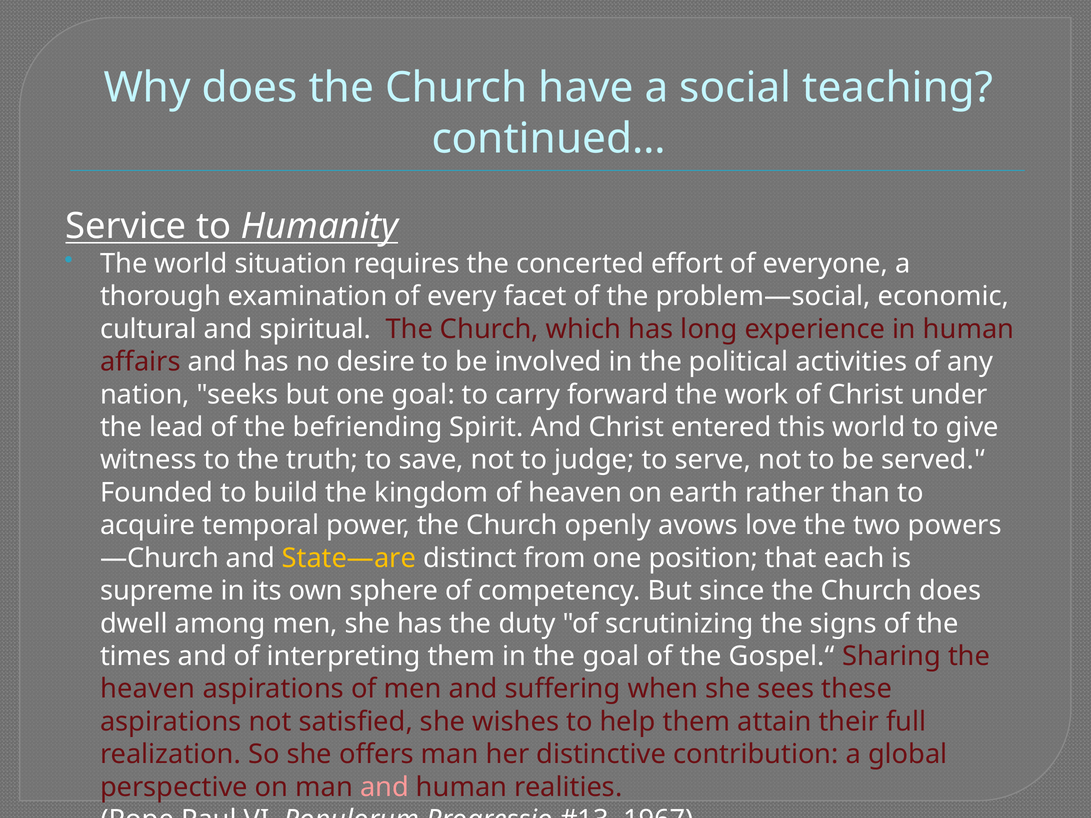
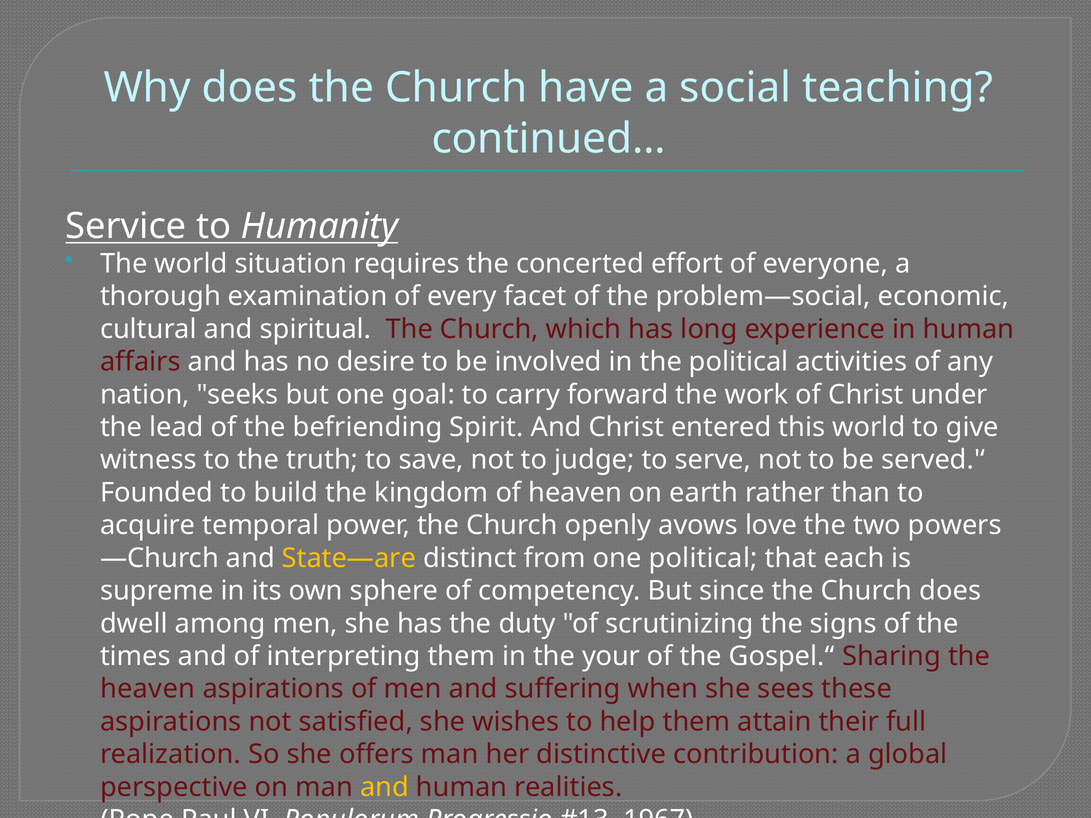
one position: position -> political (703, 558)
the goal: goal -> your (611, 656)
and colour: pink -> yellow (384, 787)
